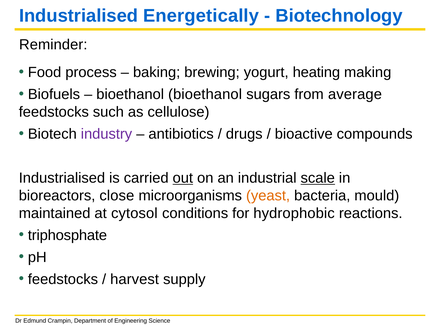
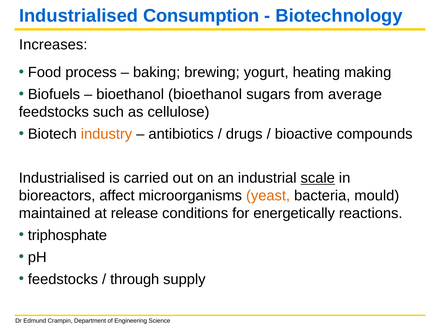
Energetically: Energetically -> Consumption (201, 16)
Reminder: Reminder -> Increases (53, 45)
industry colour: purple -> orange (106, 134)
out underline: present -> none (183, 178)
close: close -> affect (117, 196)
cytosol: cytosol -> release (134, 213)
hydrophobic: hydrophobic -> energetically (294, 213)
harvest: harvest -> through (135, 279)
